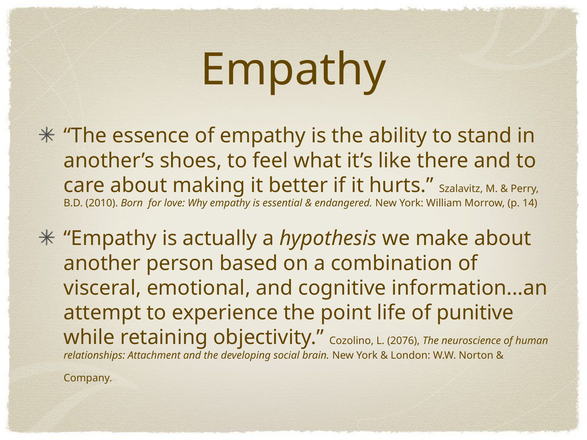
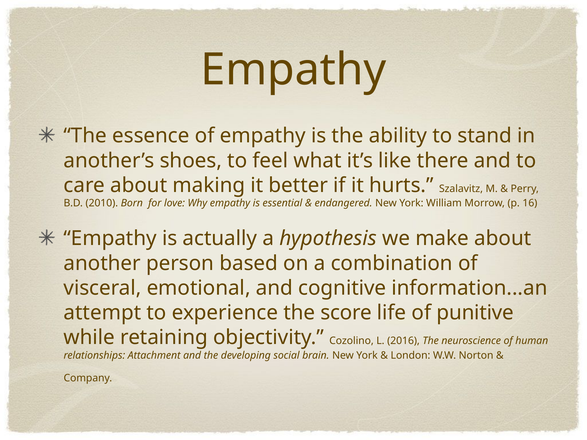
14: 14 -> 16 (530, 203)
point: point -> score (346, 313)
2076: 2076 -> 2016 (404, 341)
